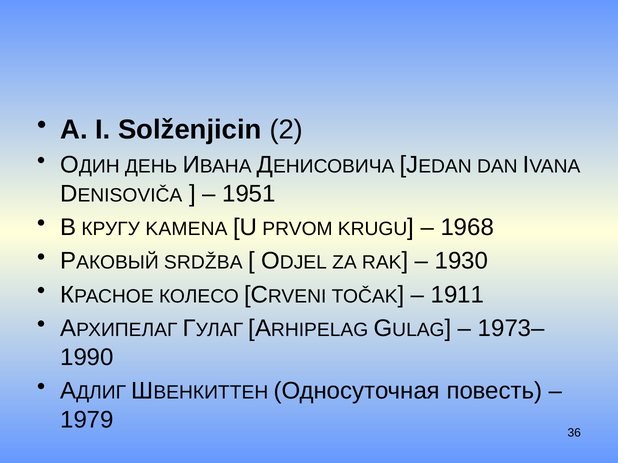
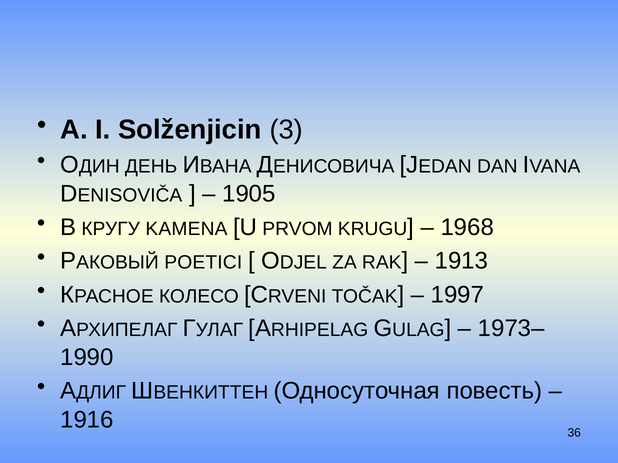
2: 2 -> 3 (286, 130)
1951: 1951 -> 1905 (249, 194)
SRDŽBA: SRDŽBA -> POETICI (203, 263)
1930: 1930 -> 1913 (461, 261)
1911: 1911 -> 1997 (458, 295)
1979: 1979 -> 1916 (87, 420)
